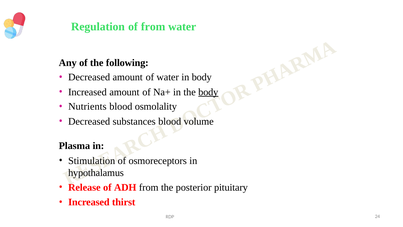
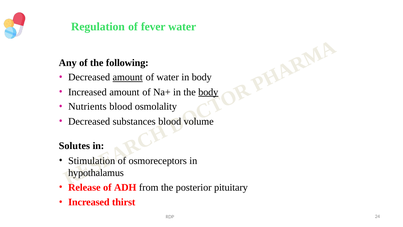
of from: from -> fever (153, 27)
amount underline: none -> present (128, 77)
Plasma: Plasma -> Solutes (74, 146)
